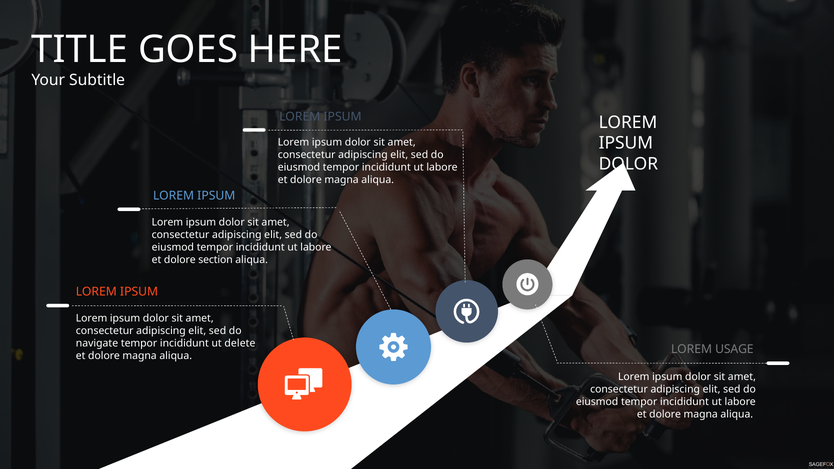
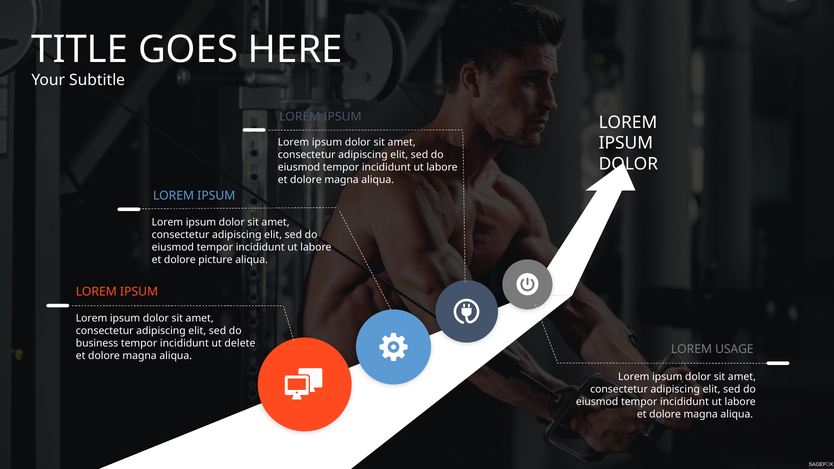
section: section -> picture (215, 260)
navigate: navigate -> business (97, 343)
